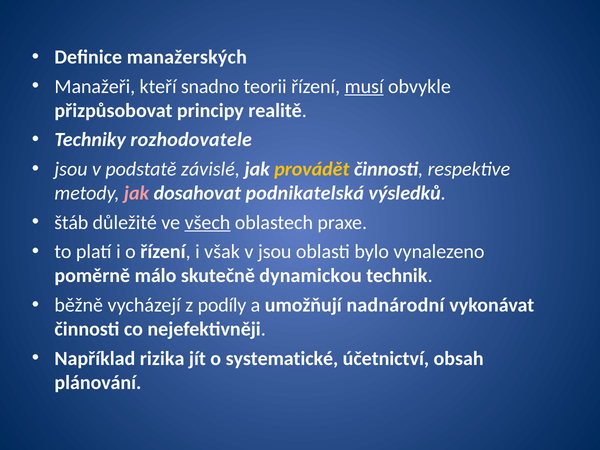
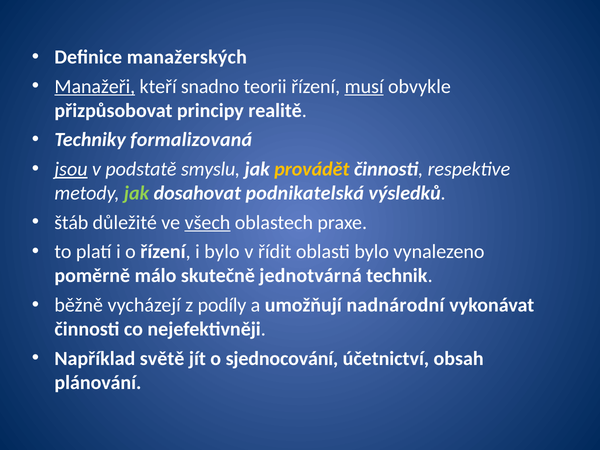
Manažeři underline: none -> present (95, 86)
rozhodovatele: rozhodovatele -> formalizovaná (191, 140)
jsou underline: none -> present (71, 169)
závislé: závislé -> smyslu (211, 169)
jak colour: pink -> light green (137, 193)
i však: však -> bylo (222, 252)
v jsou: jsou -> řídit (275, 252)
dynamickou: dynamickou -> jednotvárná (311, 276)
rizika: rizika -> světě (162, 359)
systematické: systematické -> sjednocování (282, 359)
